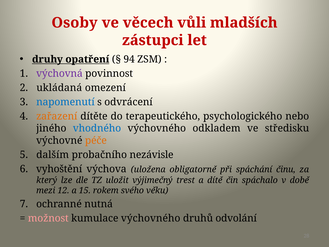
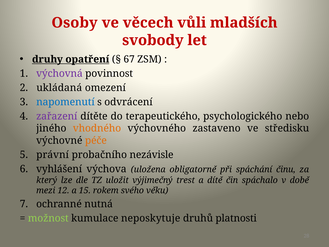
zástupci: zástupci -> svobody (153, 40)
94: 94 -> 67 (129, 59)
zařazení colour: orange -> purple (57, 116)
vhodného colour: blue -> orange (97, 128)
odkladem: odkladem -> zastaveno (217, 128)
dalším: dalším -> právní (53, 155)
vyhoštění: vyhoštění -> vyhlášení (59, 169)
možnost colour: pink -> light green (48, 218)
kumulace výchovného: výchovného -> neposkytuje (151, 218)
odvolání: odvolání -> platnosti (236, 218)
